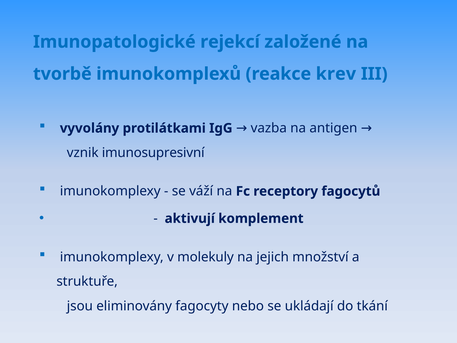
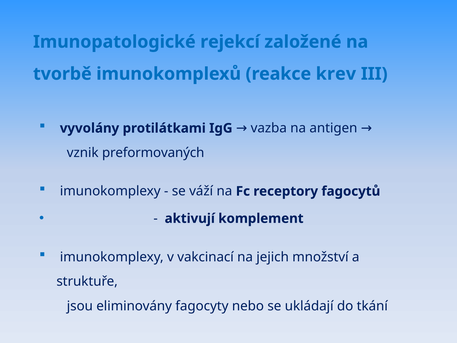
imunosupresivní: imunosupresivní -> preformovaných (153, 153)
molekuly: molekuly -> vakcinací (206, 257)
